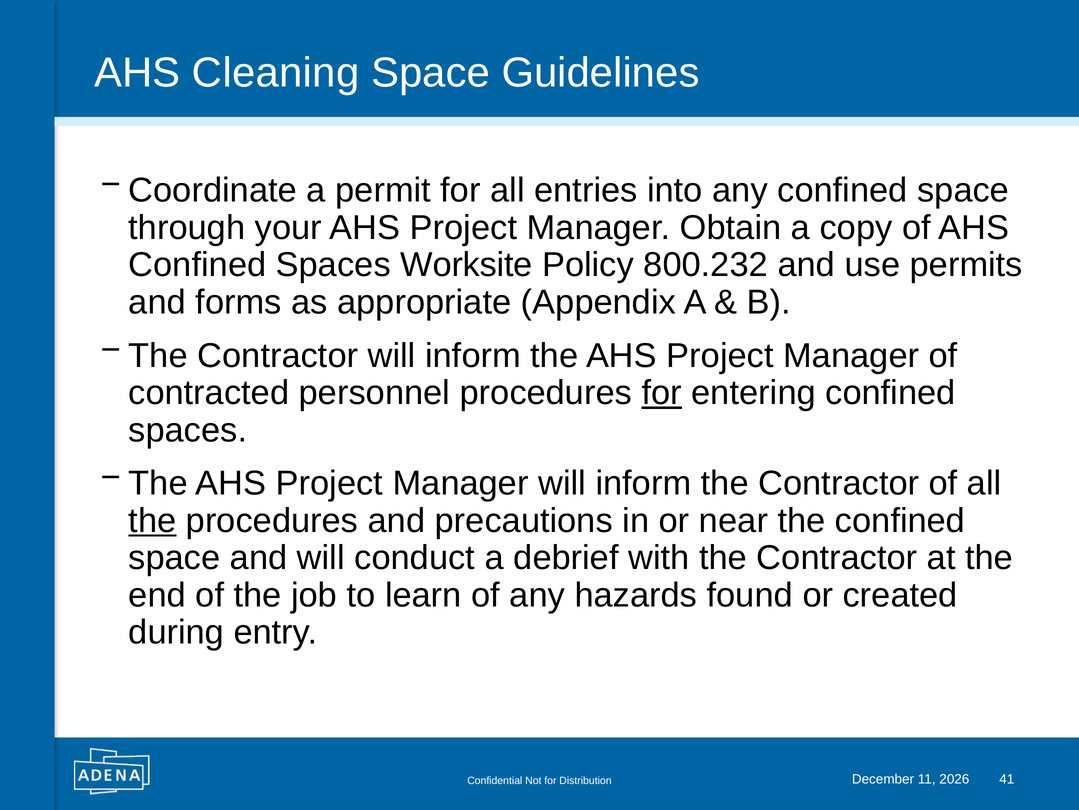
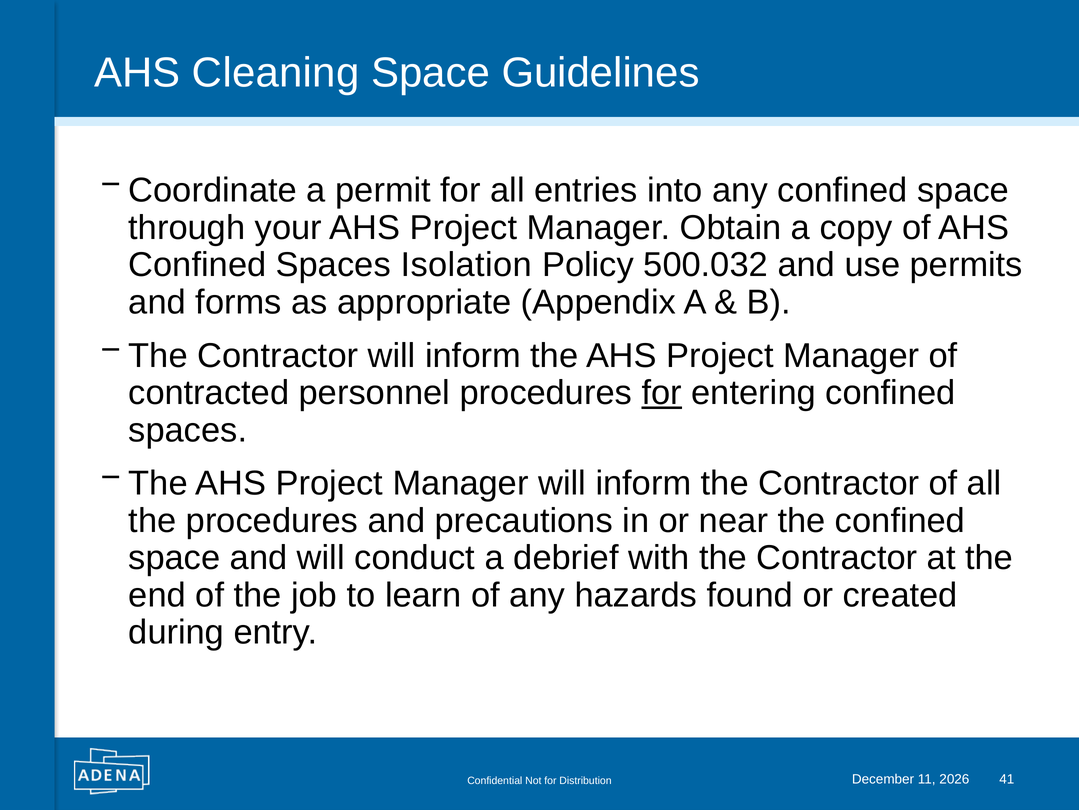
Worksite: Worksite -> Isolation (466, 265)
800.232: 800.232 -> 500.032 (706, 265)
the underline: present -> none (152, 520)
